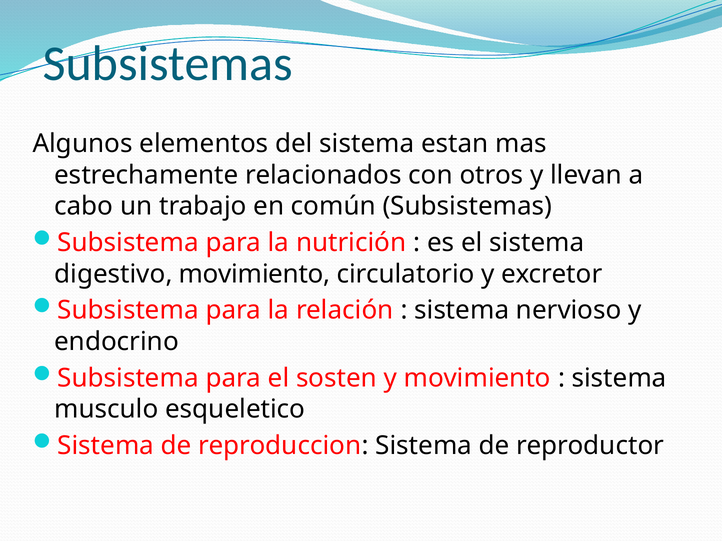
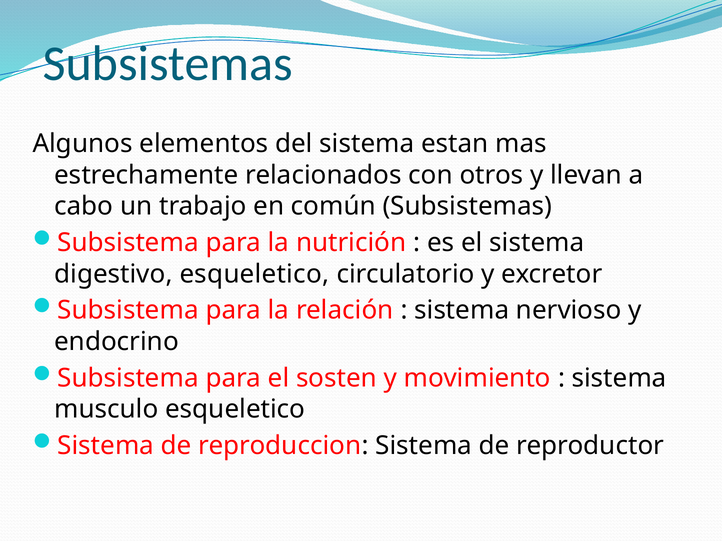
digestivo movimiento: movimiento -> esqueletico (254, 274)
